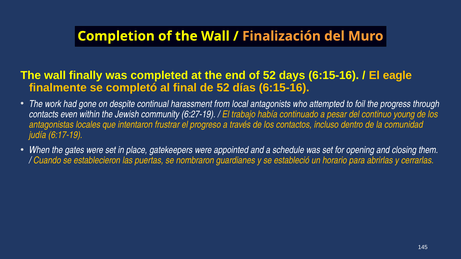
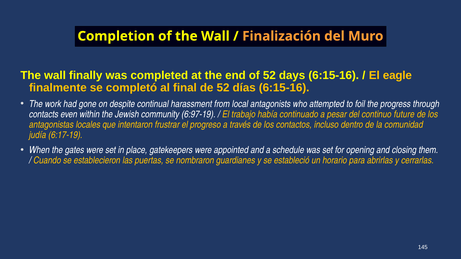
6:27-19: 6:27-19 -> 6:97-19 (199, 114)
young: young -> future (404, 114)
